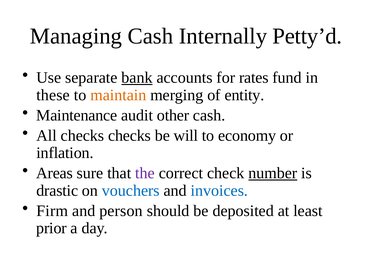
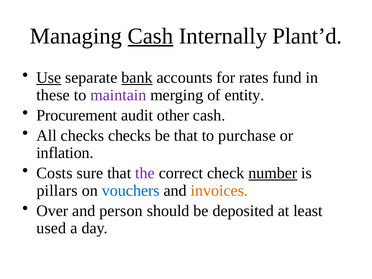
Cash underline: none -> present (150, 36)
Petty’d: Petty’d -> Plant’d (307, 36)
Use underline: none -> present (49, 78)
maintain colour: orange -> purple (118, 95)
Maintenance: Maintenance -> Procurement (77, 115)
be will: will -> that (186, 136)
economy: economy -> purchase (247, 136)
Areas: Areas -> Costs (54, 173)
drastic: drastic -> pillars (57, 190)
invoices colour: blue -> orange (219, 190)
Firm: Firm -> Over (52, 211)
prior: prior -> used (51, 228)
